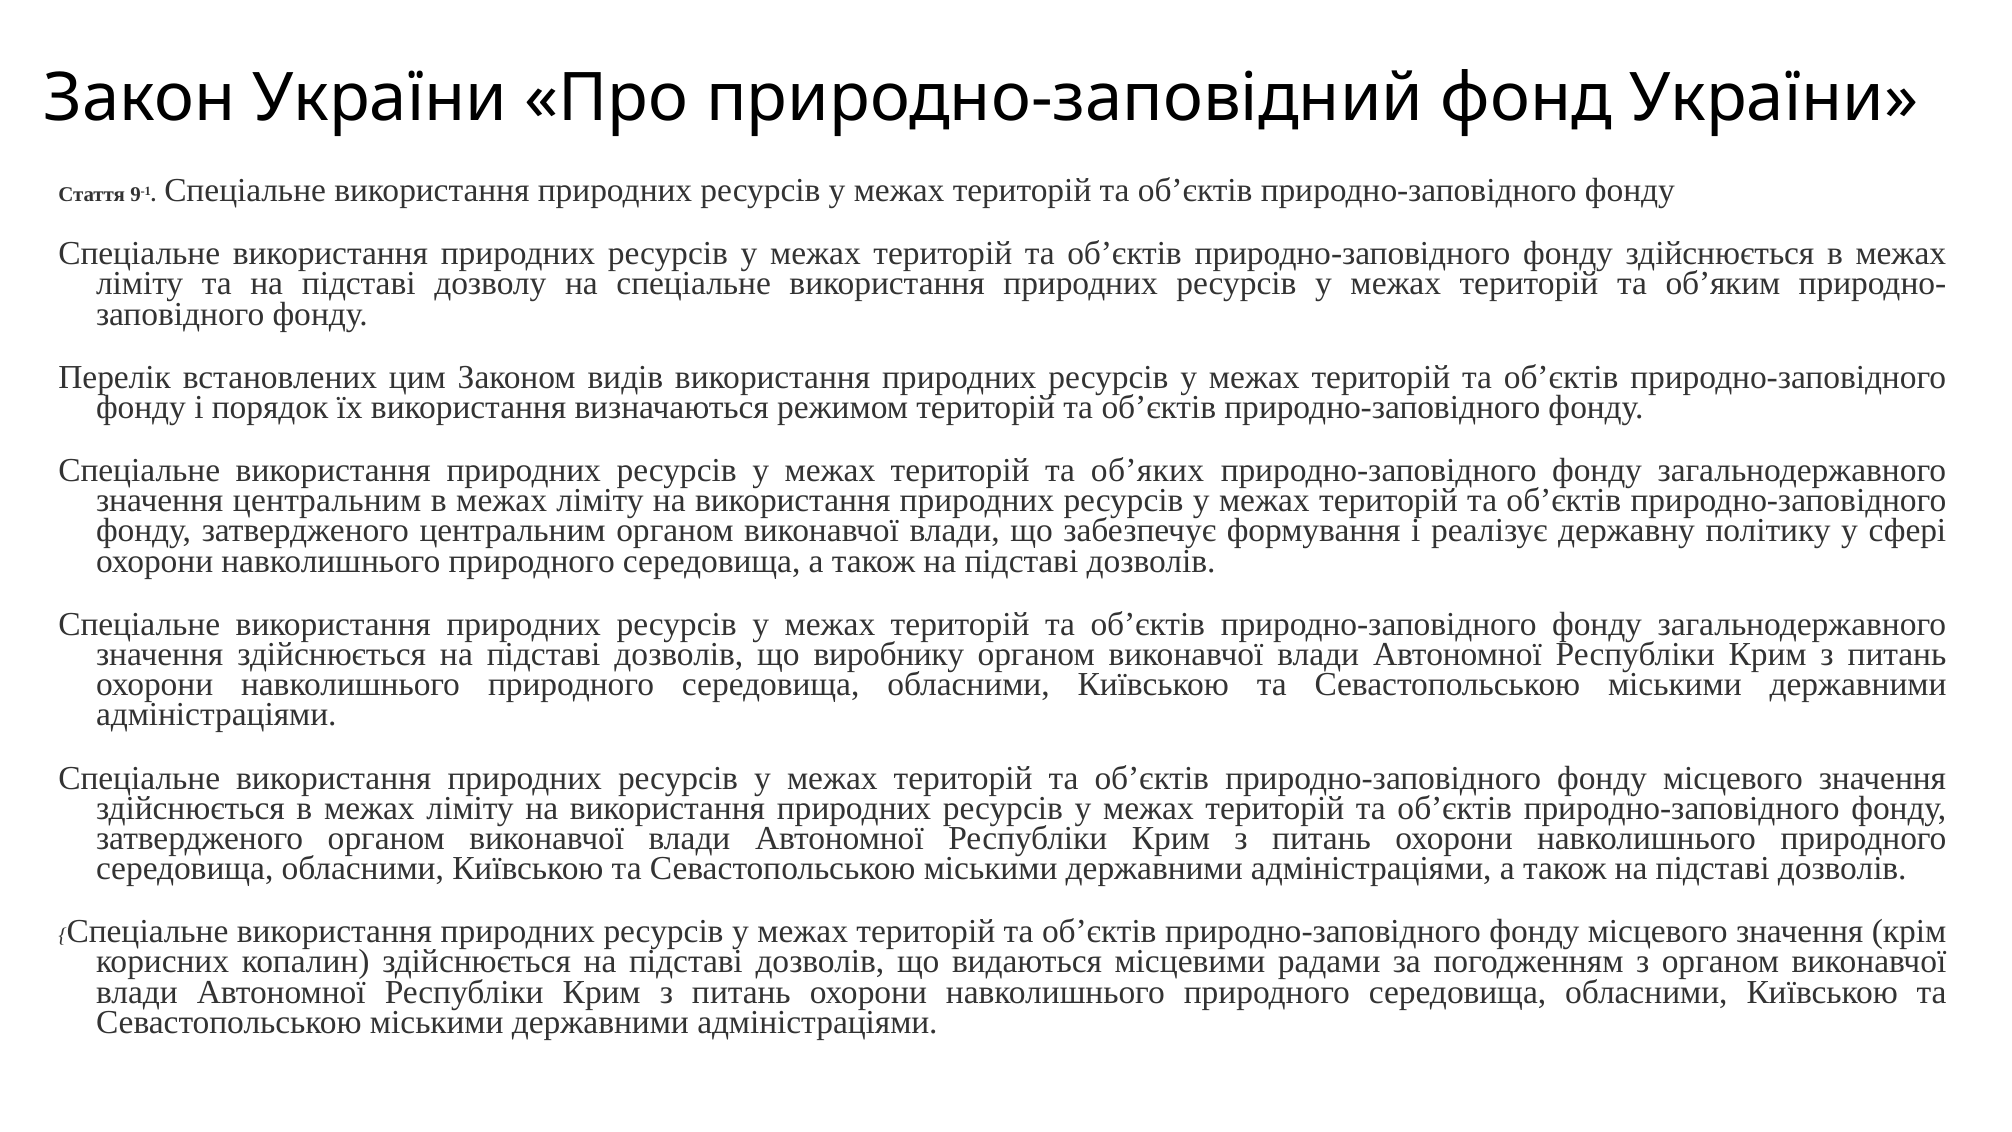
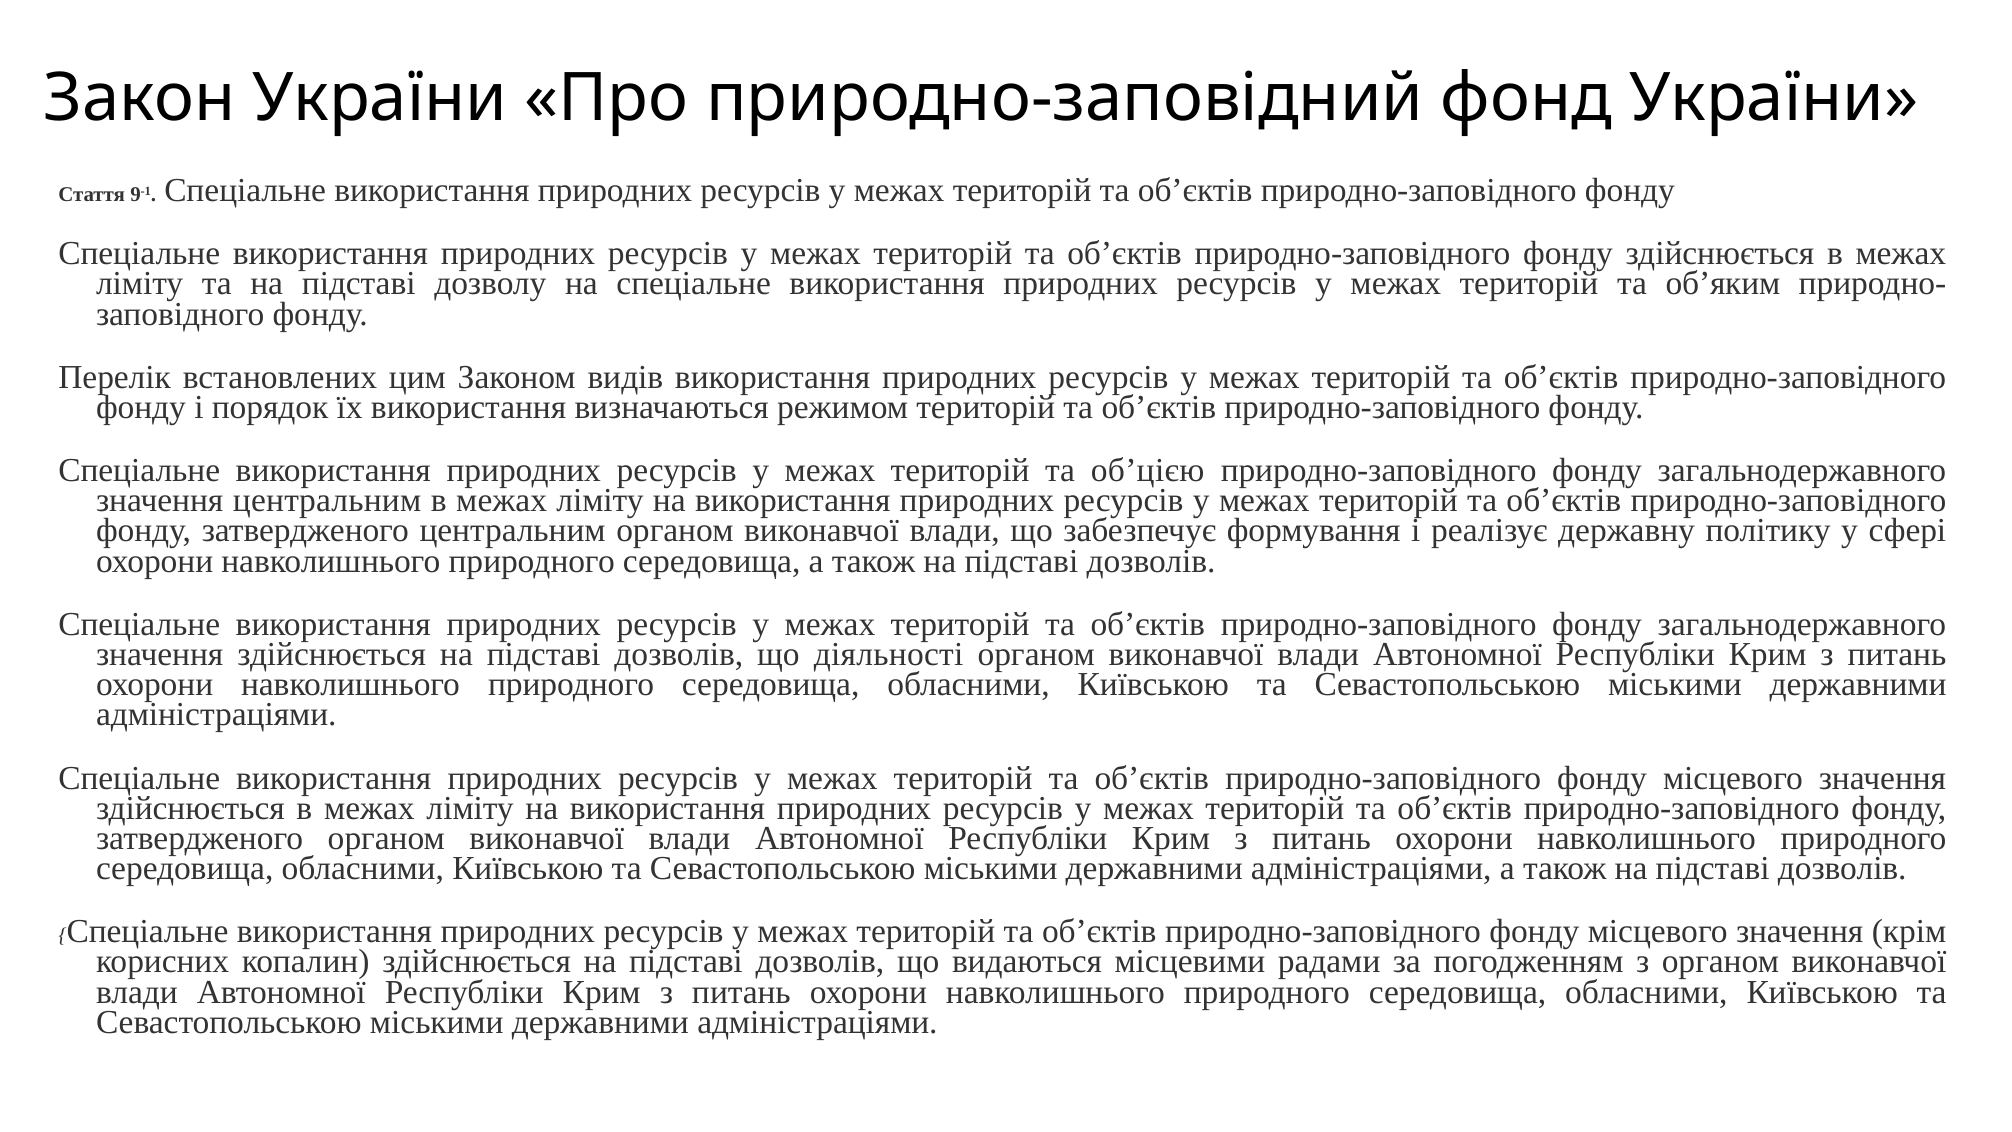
об’яких: об’яких -> об’цією (1148, 470)
виробнику: виробнику -> діяльності (889, 654)
